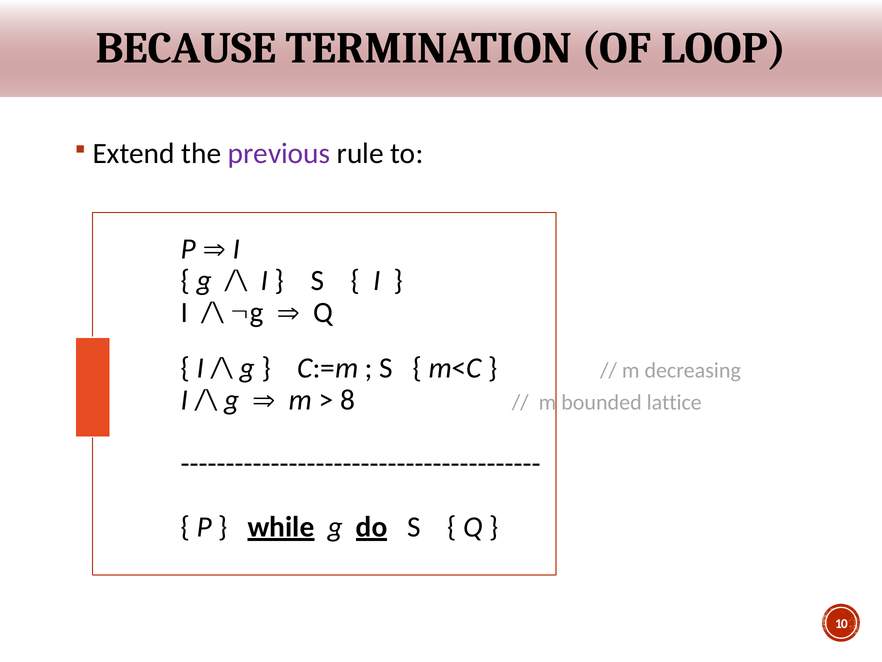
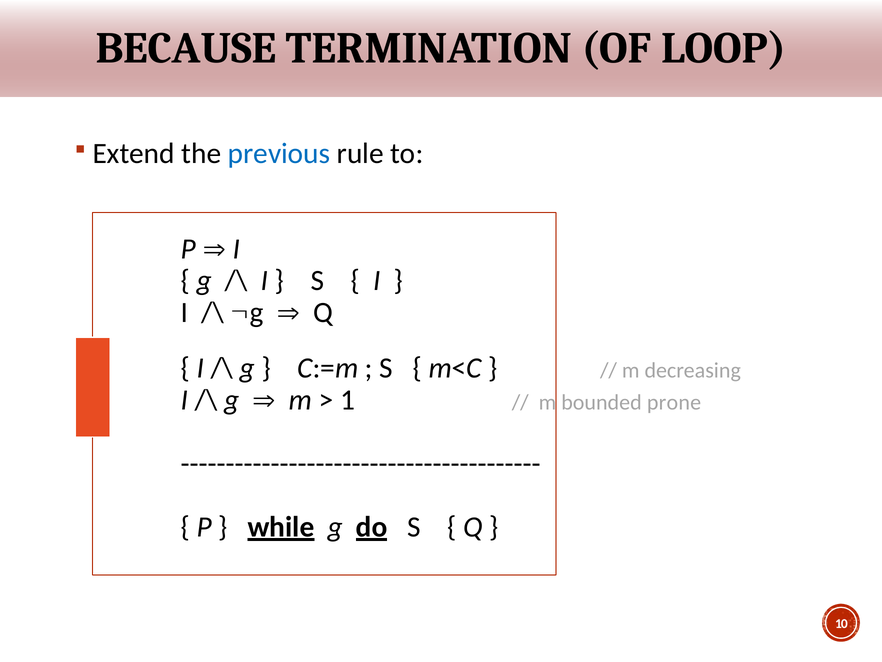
previous colour: purple -> blue (279, 154)
8: 8 -> 1 (347, 400)
lattice: lattice -> prone (674, 402)
